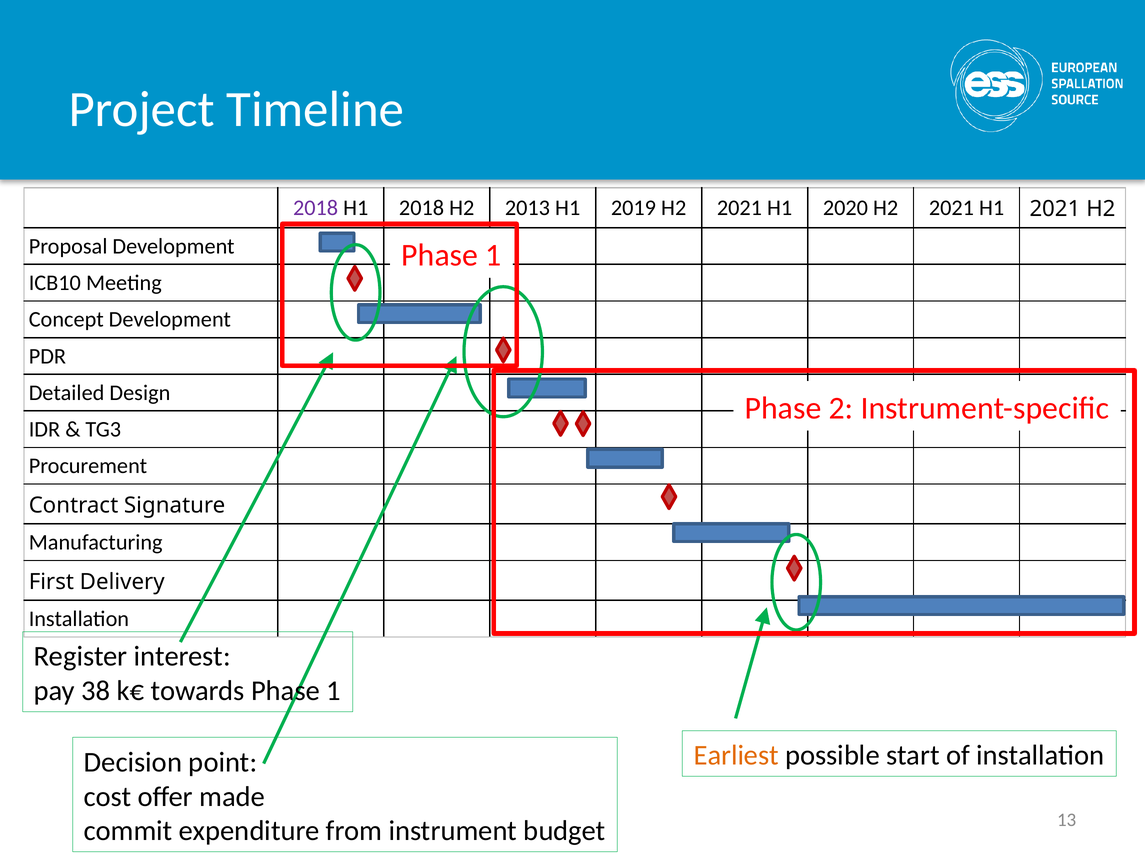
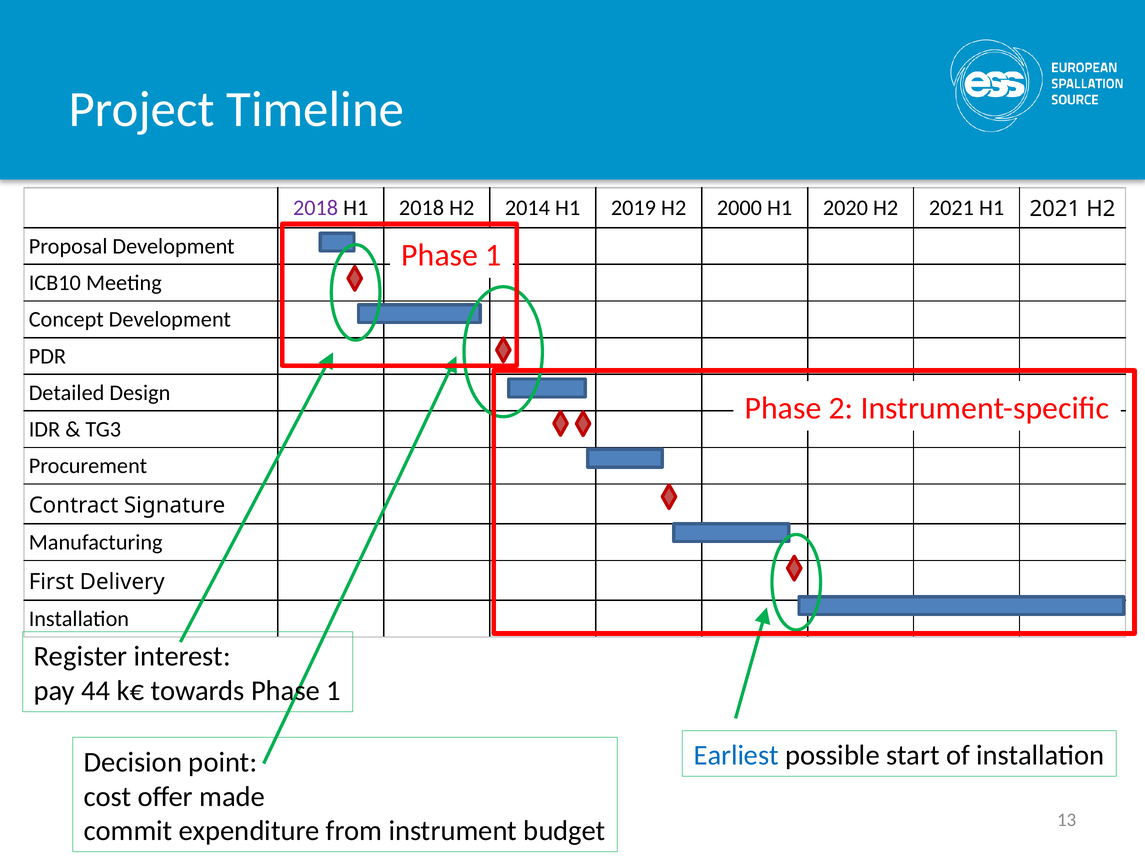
2013: 2013 -> 2014 (527, 208)
2019 H2 2021: 2021 -> 2000 (739, 208)
38: 38 -> 44 (96, 691)
Earliest colour: orange -> blue (736, 755)
